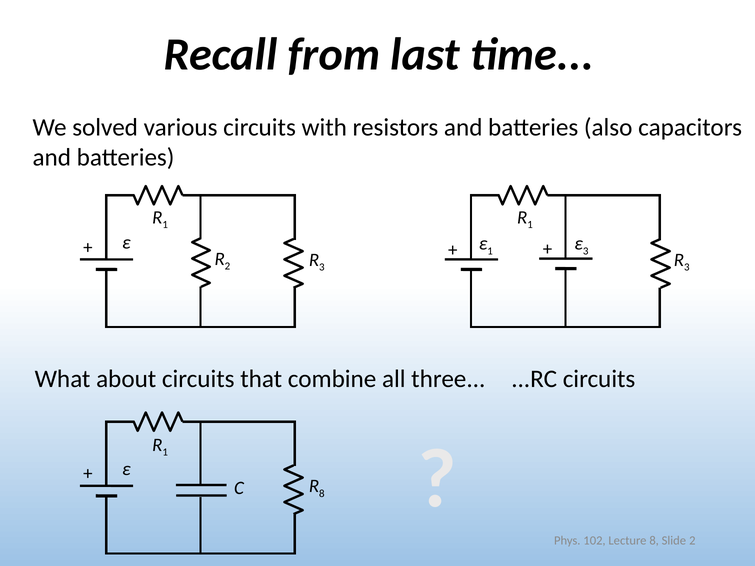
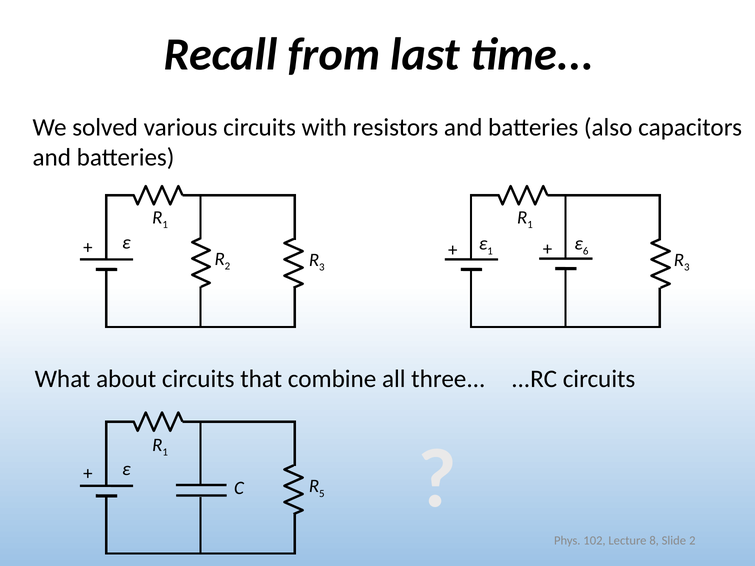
ε 3: 3 -> 6 (586, 251)
8: 8 -> 5 (322, 494)
